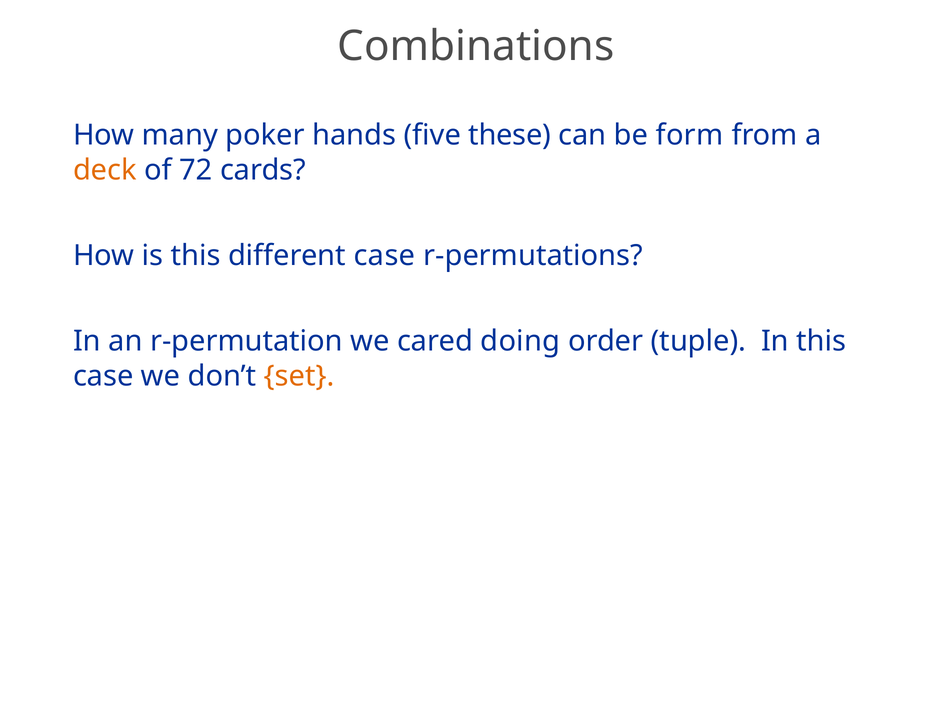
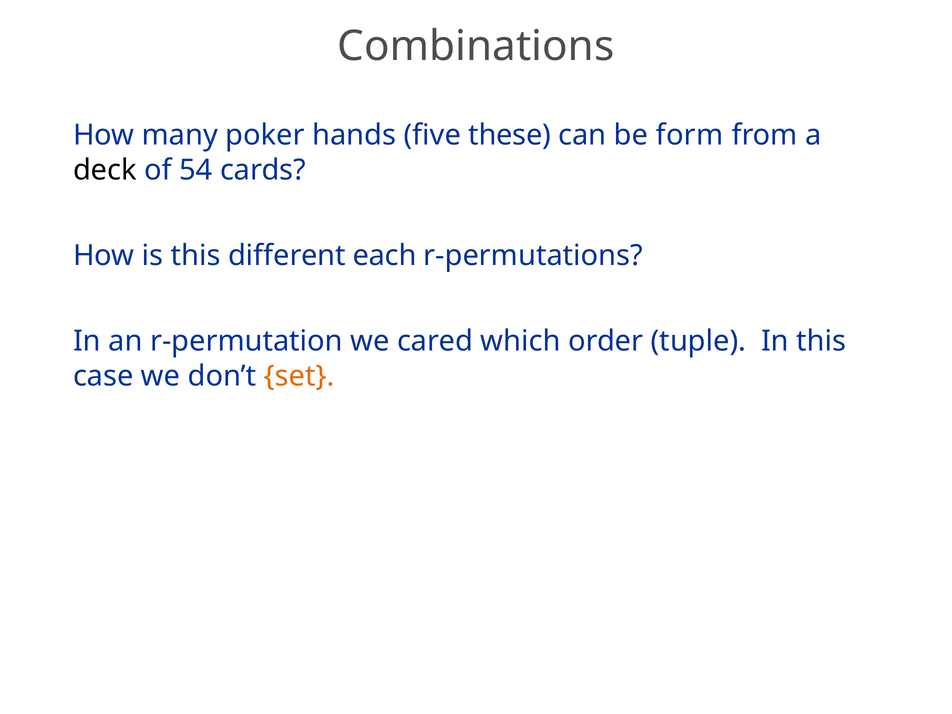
deck colour: orange -> black (105, 170)
72: 72 -> 54 (196, 170)
different case: case -> each (385, 256)
doing: doing -> which (520, 341)
